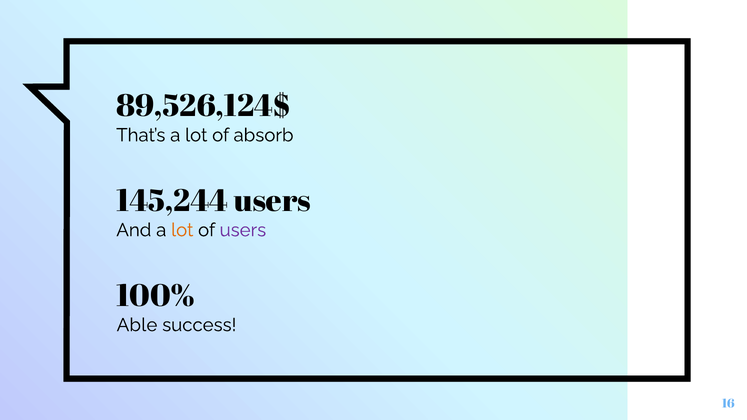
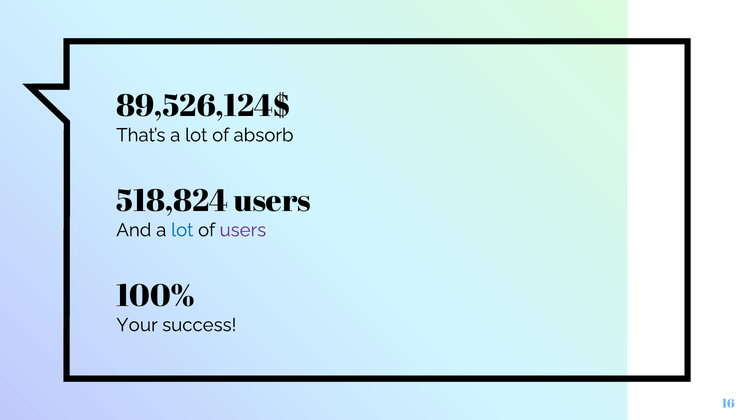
145,244: 145,244 -> 518,824 (172, 201)
lot colour: orange -> blue (182, 230)
Able: Able -> Your (137, 325)
